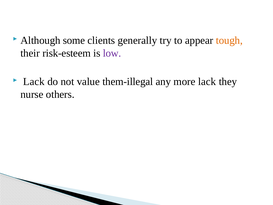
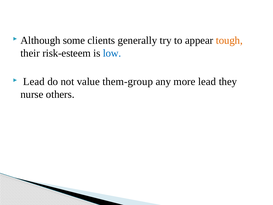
low colour: purple -> blue (112, 53)
Lack: Lack -> Lead (34, 82)
them-illegal: them-illegal -> them-group (128, 82)
more lack: lack -> lead (207, 82)
